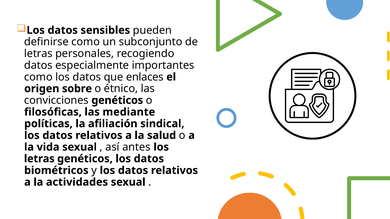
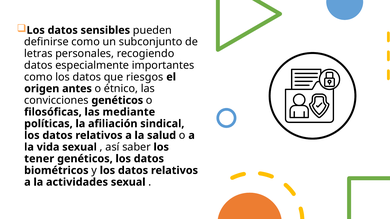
enlaces: enlaces -> riesgos (145, 77)
sobre: sobre -> antes (77, 89)
antes: antes -> saber (137, 147)
letras: letras -> tener (39, 159)
